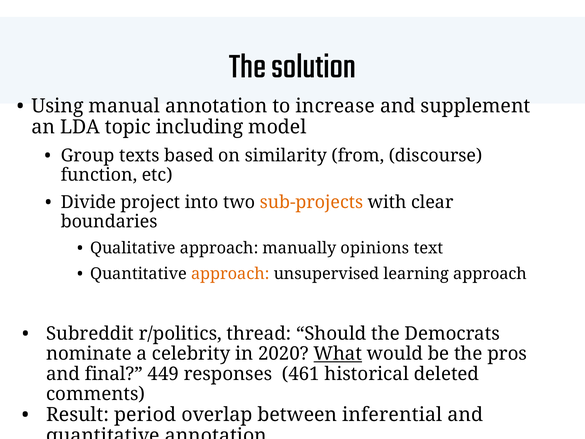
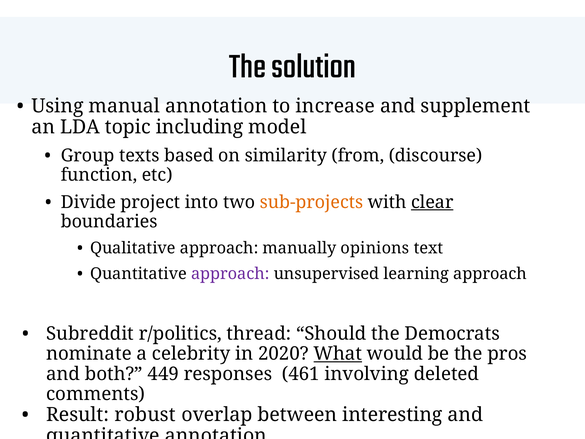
clear underline: none -> present (432, 202)
approach colour: orange -> purple (230, 274)
final: final -> both (114, 374)
historical: historical -> involving (367, 374)
period: period -> robust (145, 415)
inferential: inferential -> interesting (392, 415)
